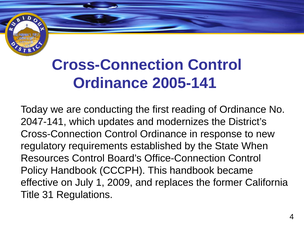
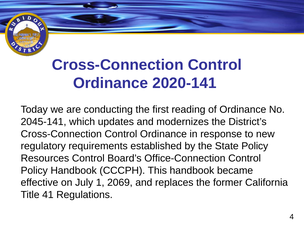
2005-141: 2005-141 -> 2020-141 (184, 83)
2047-141: 2047-141 -> 2045-141 (44, 122)
State When: When -> Policy (255, 146)
2009: 2009 -> 2069 (120, 183)
31: 31 -> 41 (48, 195)
